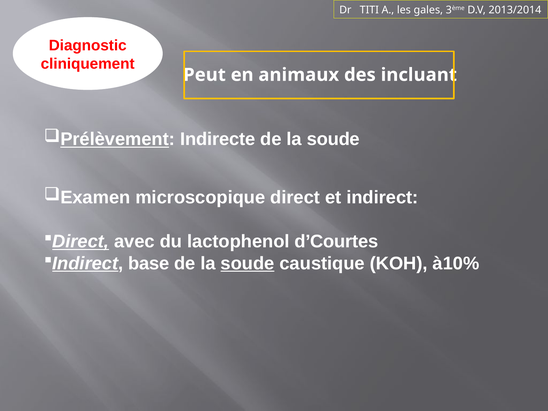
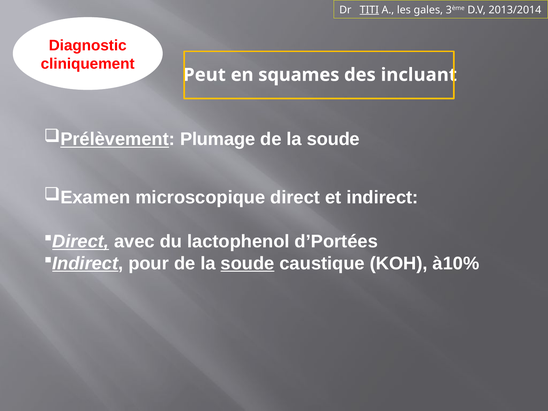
TITI underline: none -> present (369, 10)
animaux: animaux -> squames (299, 75)
Indirecte: Indirecte -> Plumage (218, 139)
d’Courtes: d’Courtes -> d’Portées (336, 241)
base: base -> pour (149, 263)
